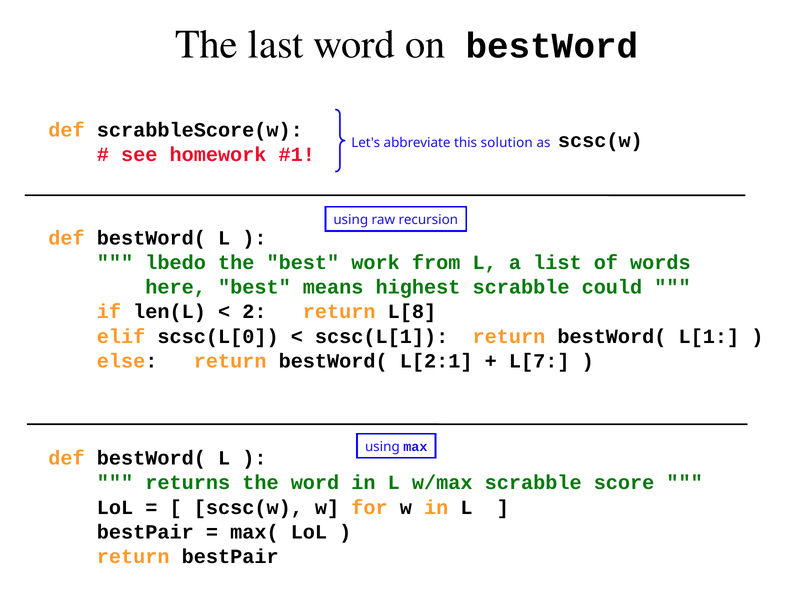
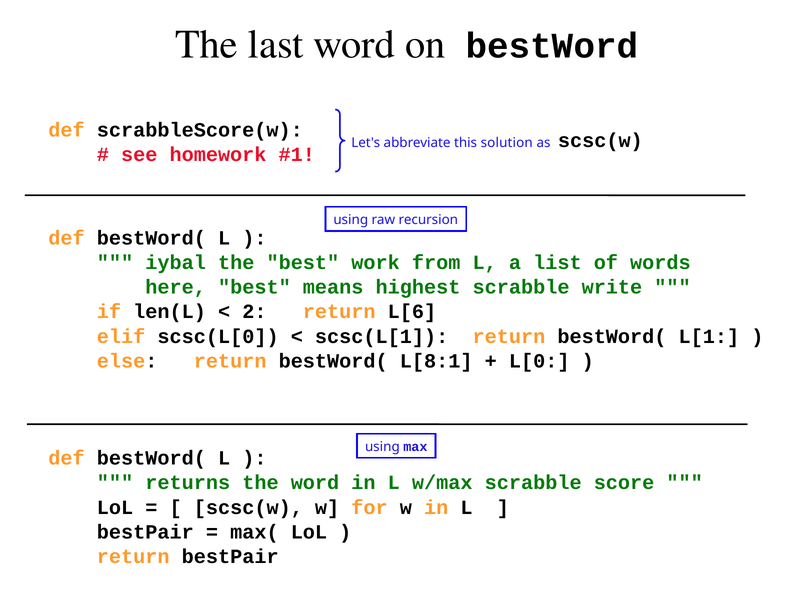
lbedo: lbedo -> iybal (176, 263)
could: could -> write (612, 287)
L[8: L[8 -> L[6 (412, 312)
L[2:1: L[2:1 -> L[8:1 (436, 361)
L[7: L[7 -> L[0 (539, 361)
